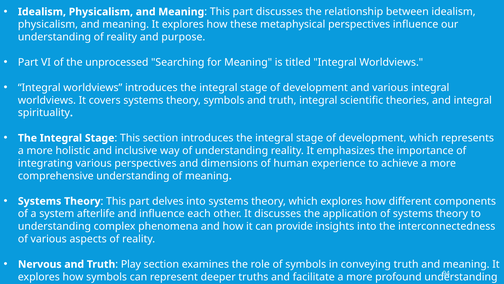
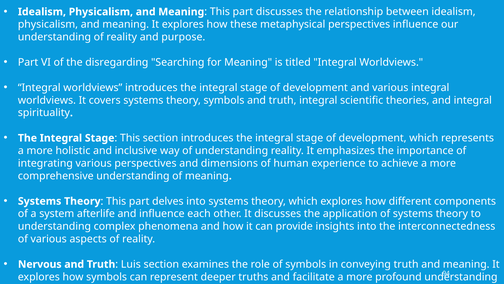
unprocessed: unprocessed -> disregarding (117, 62)
Play: Play -> Luis (131, 264)
